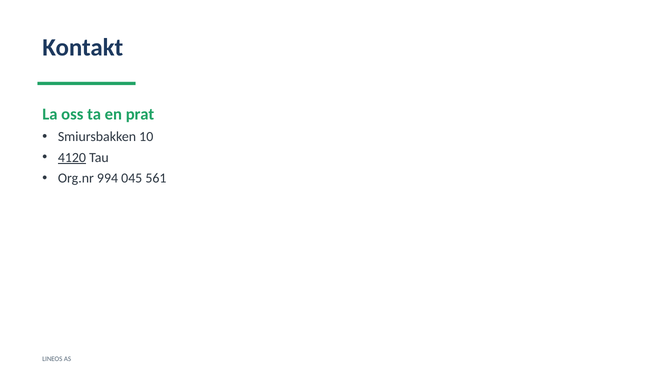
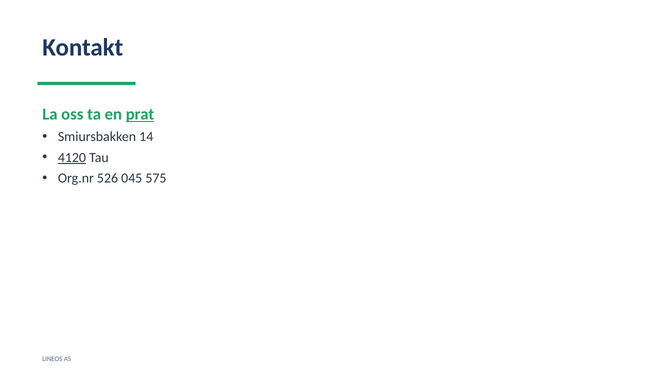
prat underline: none -> present (140, 114)
10: 10 -> 14 (146, 137)
994: 994 -> 526 (108, 178)
561: 561 -> 575 (156, 178)
